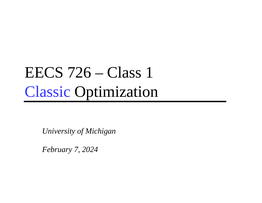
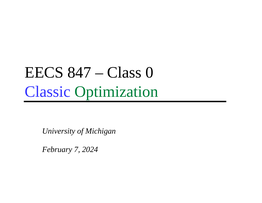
726: 726 -> 847 (79, 72)
1: 1 -> 0 (149, 72)
Optimization colour: black -> green (116, 91)
